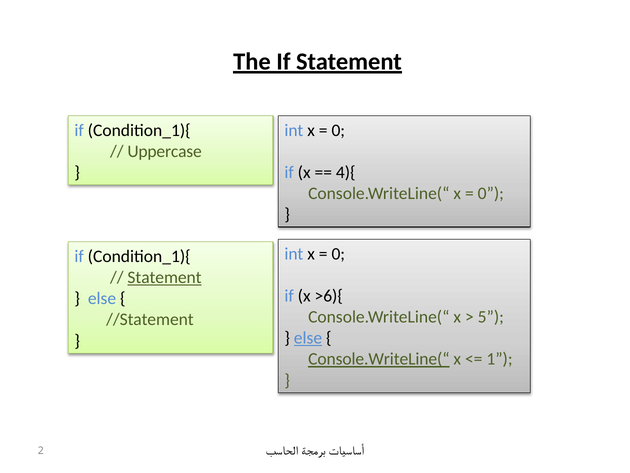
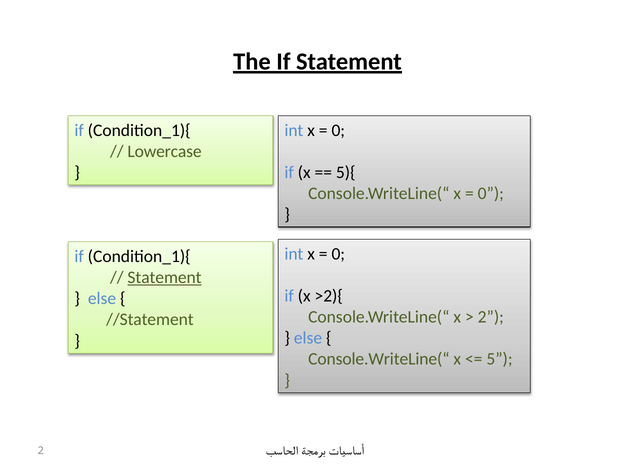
Uppercase: Uppercase -> Lowercase (165, 151)
4){: 4){ -> 5){ (346, 172)
>6){: >6){ -> >2){ (329, 296)
5: 5 -> 2 (491, 317)
else underline: present -> none (308, 338)
Console.WriteLine(“ underline: present -> none (379, 359)
1: 1 -> 5 (500, 359)
